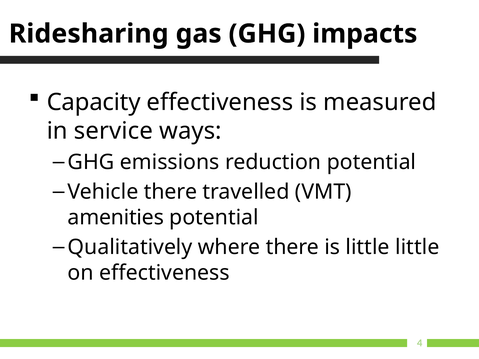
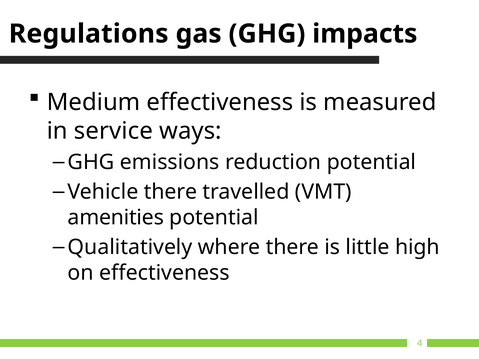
Ridesharing: Ridesharing -> Regulations (89, 34)
Capacity: Capacity -> Medium (94, 102)
little little: little -> high (417, 247)
